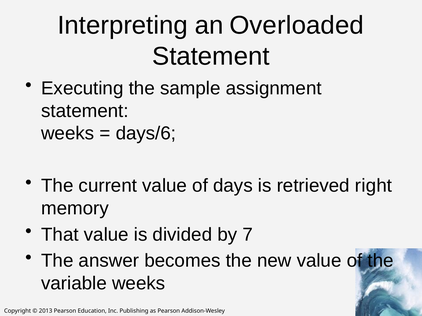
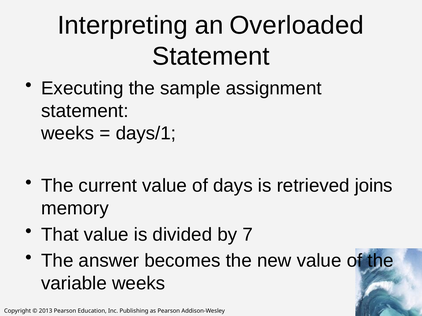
days/6: days/6 -> days/1 (146, 134)
right: right -> joins (374, 186)
